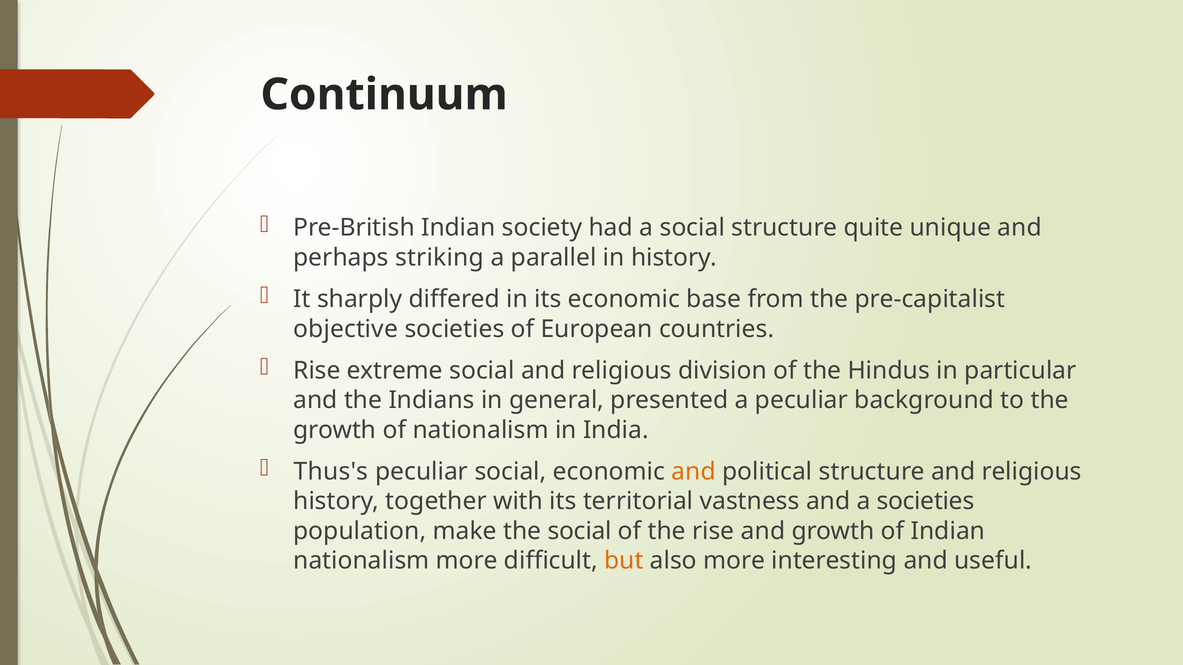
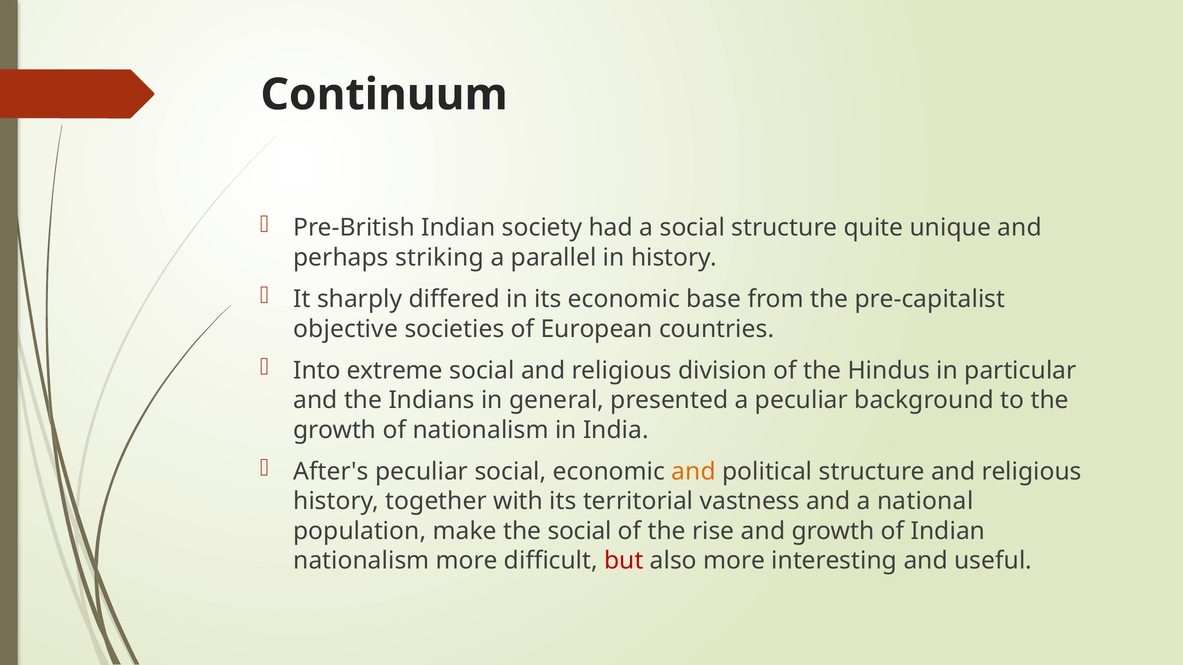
Rise: Rise -> Into (317, 371)
Thus's: Thus's -> After's (331, 472)
a societies: societies -> national (925, 502)
but colour: orange -> red (624, 561)
